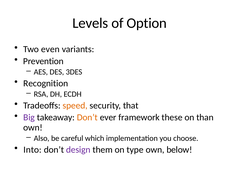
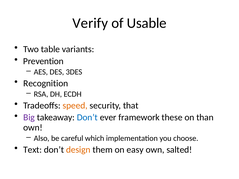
Levels: Levels -> Verify (90, 23)
Option: Option -> Usable (147, 23)
even: even -> table (50, 49)
Don’t colour: orange -> blue (87, 118)
Into: Into -> Text (33, 150)
design colour: purple -> orange (78, 150)
type: type -> easy (135, 150)
below: below -> salted (179, 150)
